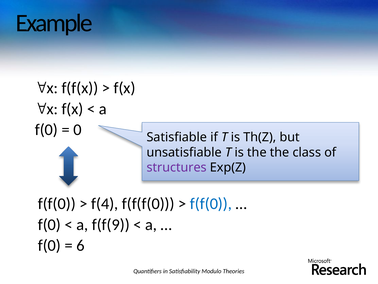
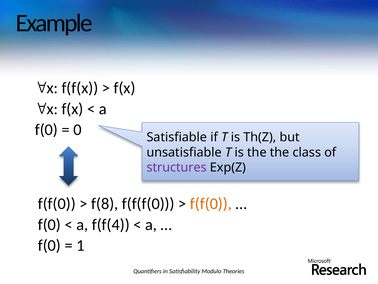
f(4: f(4 -> f(8 (105, 203)
f(f(0 colour: blue -> orange (211, 203)
f(f(9: f(f(9 -> f(f(4 (111, 224)
6: 6 -> 1 (81, 245)
